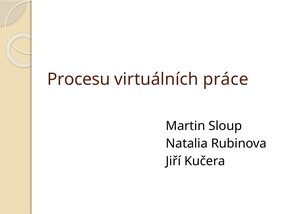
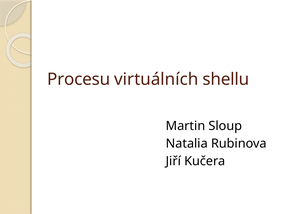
práce: práce -> shellu (226, 79)
